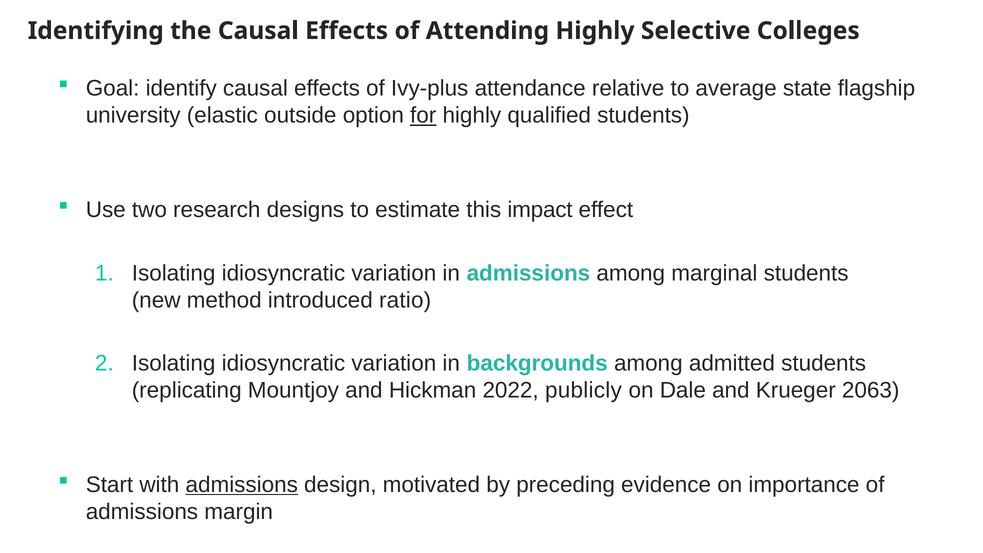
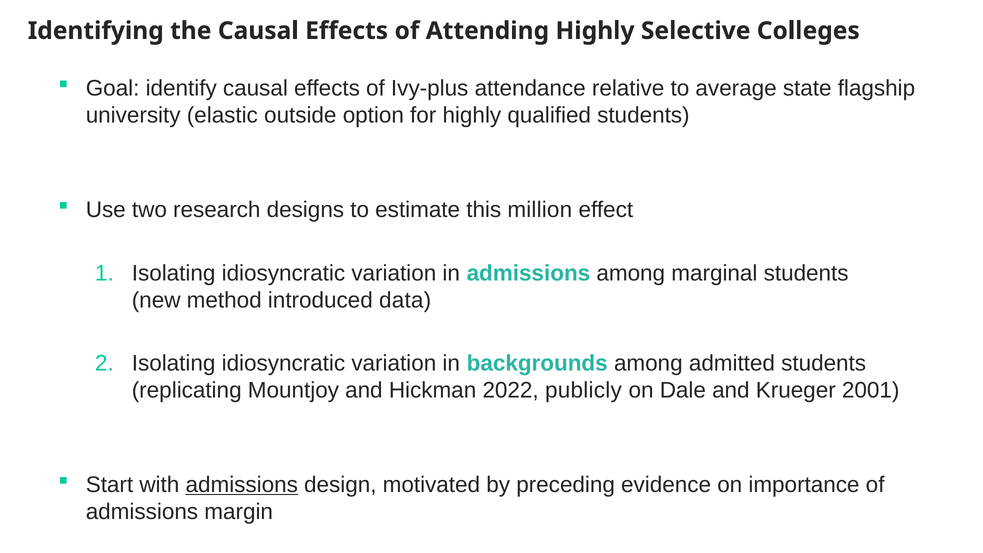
for underline: present -> none (423, 115)
impact: impact -> million (540, 210)
ratio: ratio -> data (405, 300)
2063: 2063 -> 2001 (871, 390)
